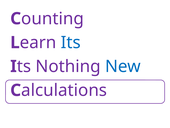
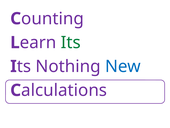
Its colour: blue -> green (71, 42)
